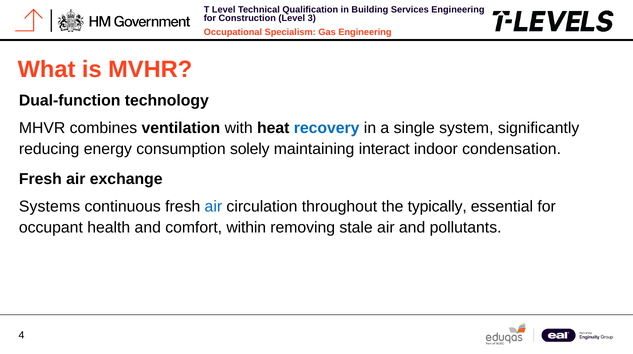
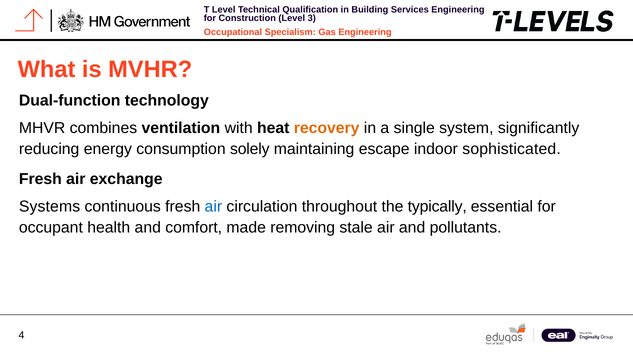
recovery colour: blue -> orange (327, 128)
interact: interact -> escape (384, 149)
condensation: condensation -> sophisticated (512, 149)
within: within -> made (246, 227)
